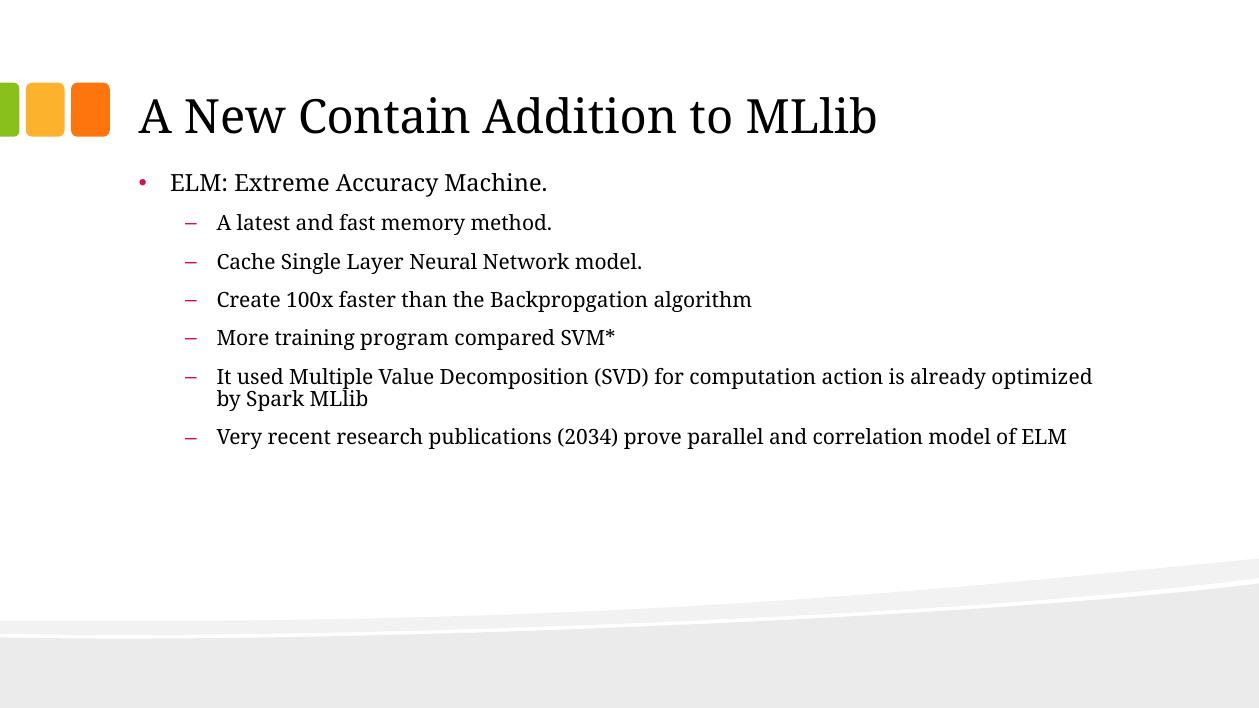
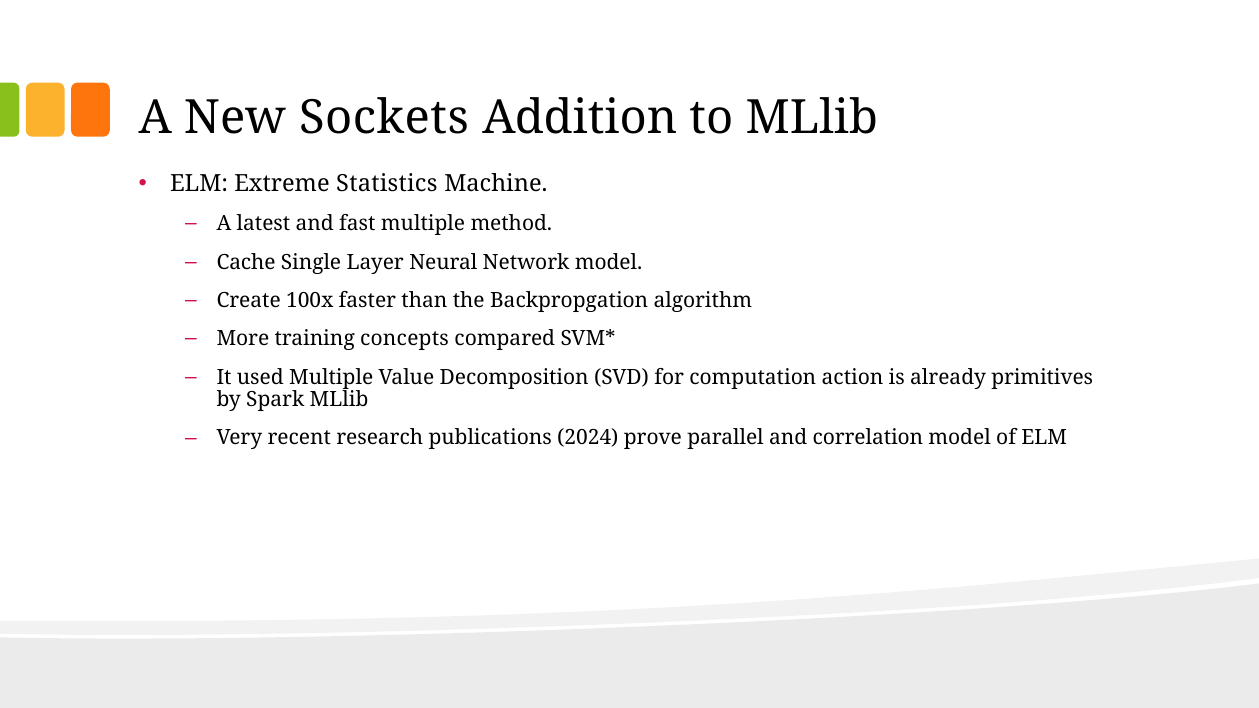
Contain: Contain -> Sockets (384, 118)
Accuracy: Accuracy -> Statistics (387, 184)
fast memory: memory -> multiple (423, 224)
program: program -> concepts (404, 339)
optimized: optimized -> primitives (1042, 377)
2034: 2034 -> 2024 (588, 438)
